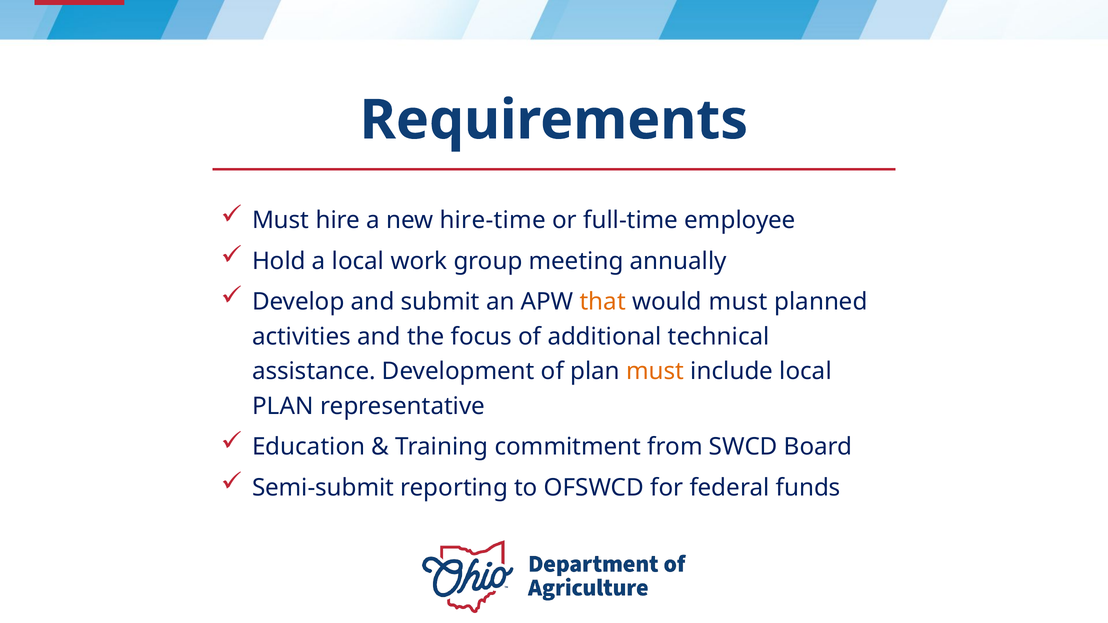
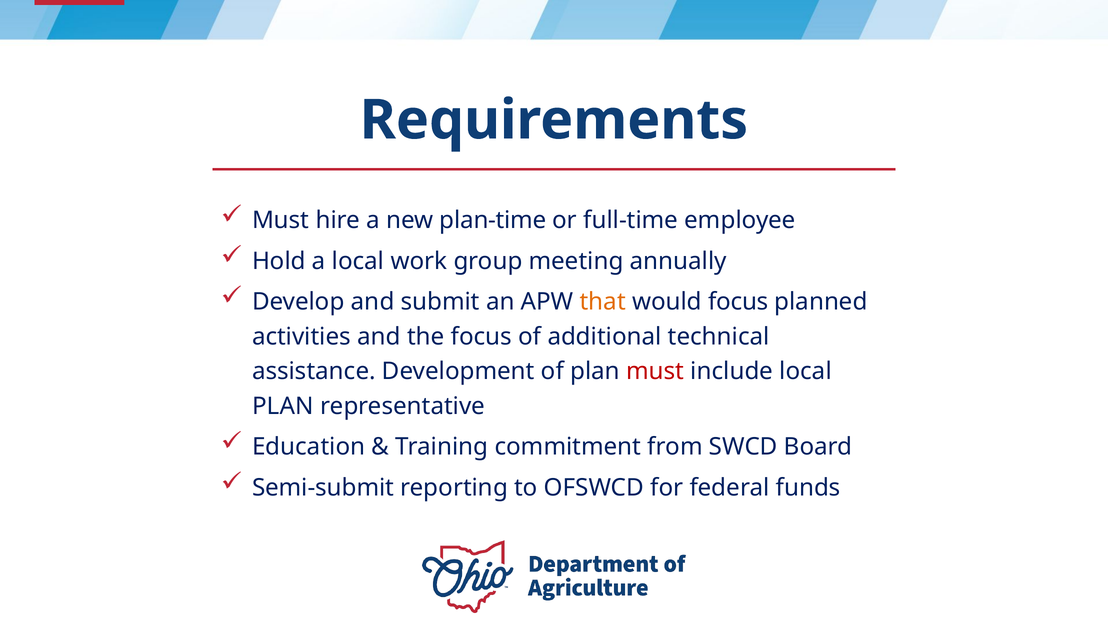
hire-time: hire-time -> plan-time (493, 221)
would must: must -> focus (738, 302)
must colour: orange -> red (655, 372)
